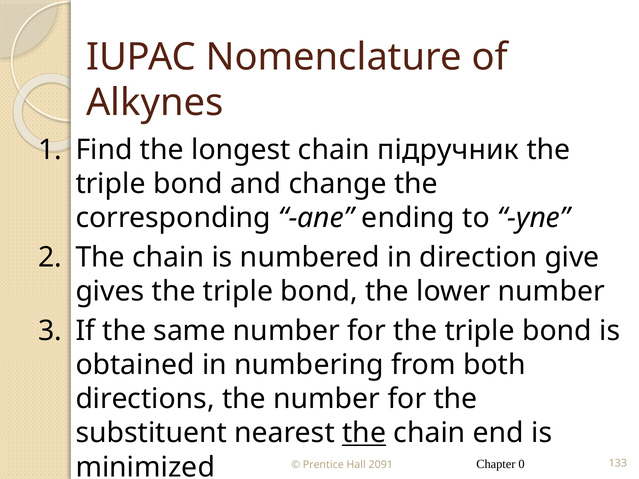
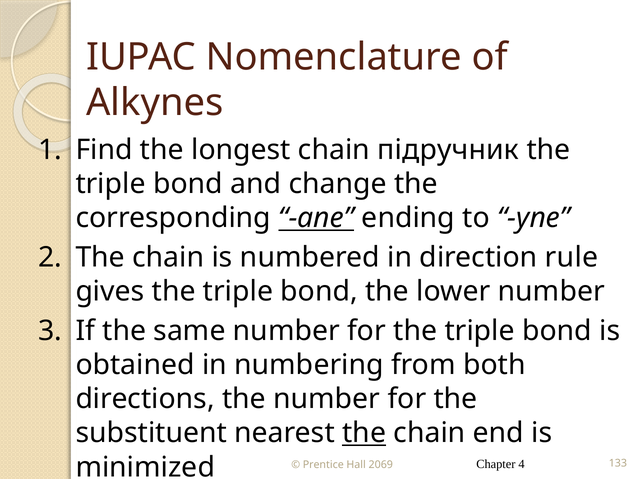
ane underline: none -> present (316, 218)
give: give -> rule (572, 258)
0: 0 -> 4 (522, 464)
2091: 2091 -> 2069 (381, 465)
